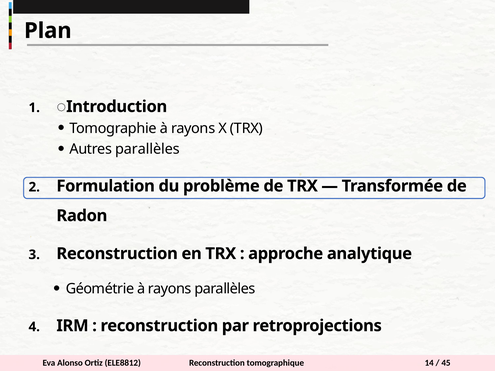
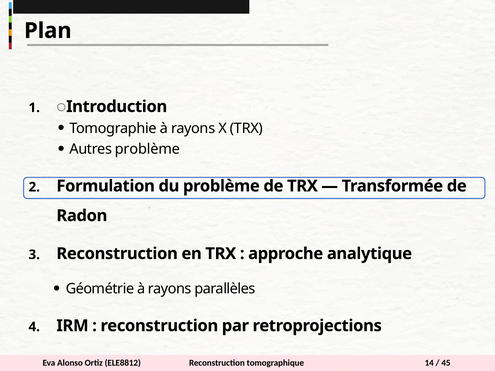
Autres parallèles: parallèles -> problème (147, 149)
